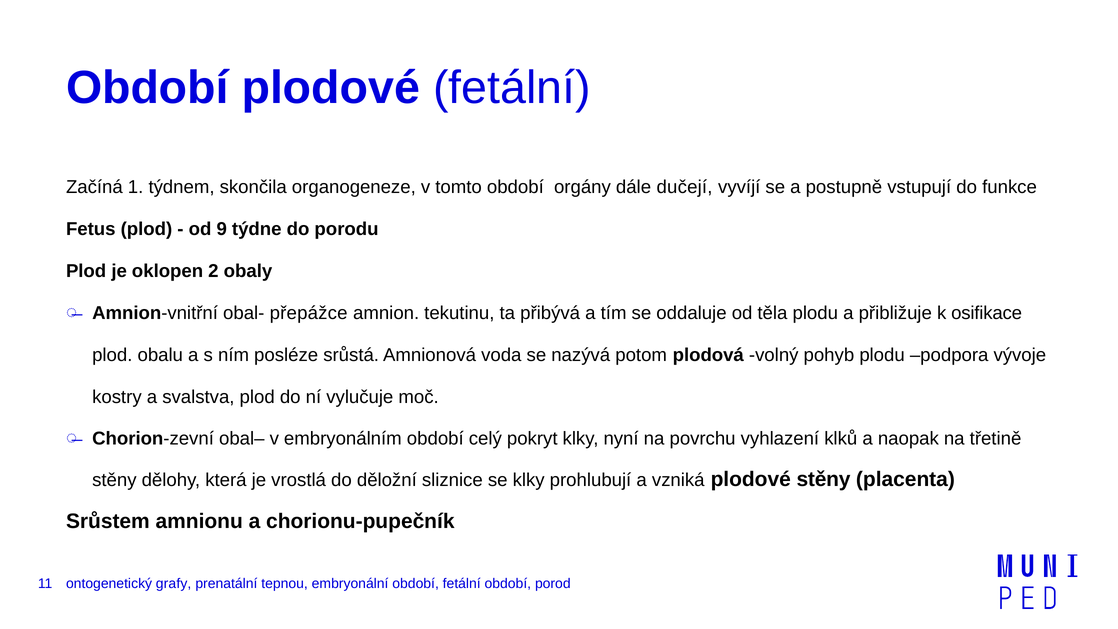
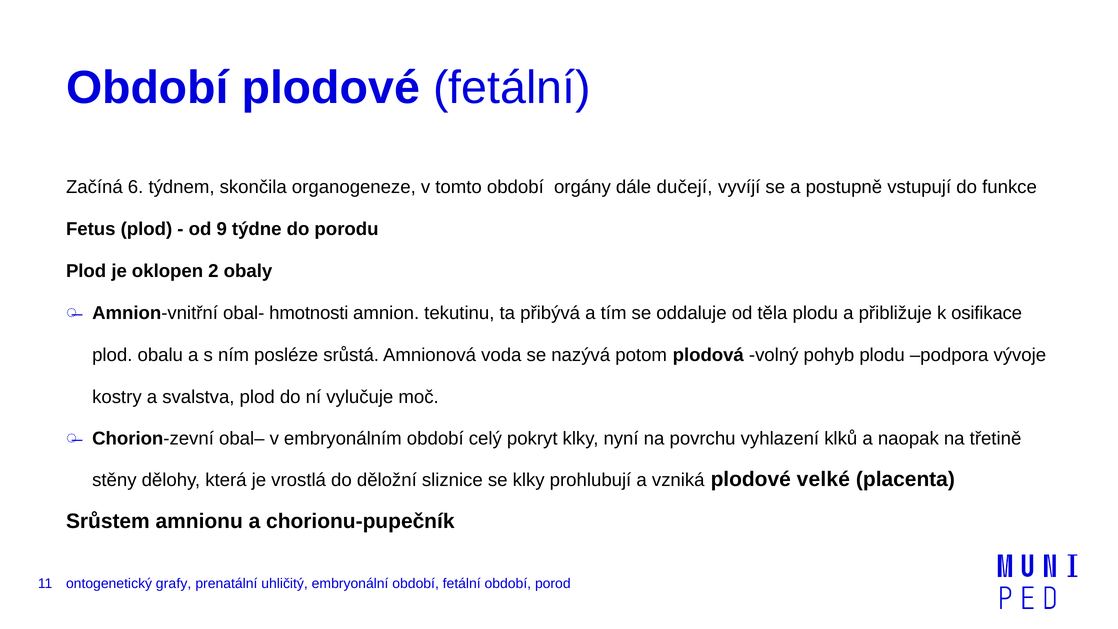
1: 1 -> 6 (136, 187)
přepážce: přepážce -> hmotnosti (309, 313)
plodové stěny: stěny -> velké (823, 479)
tepnou: tepnou -> uhličitý (285, 584)
